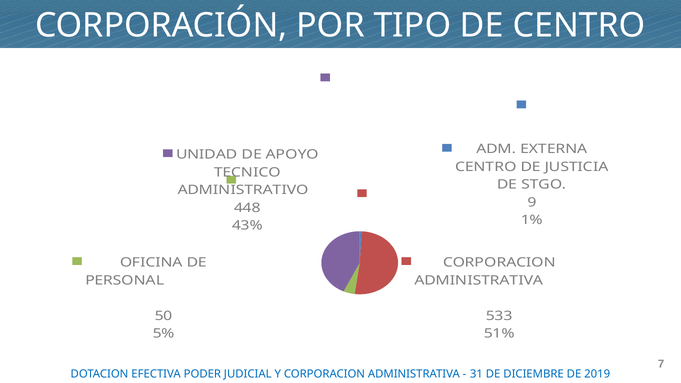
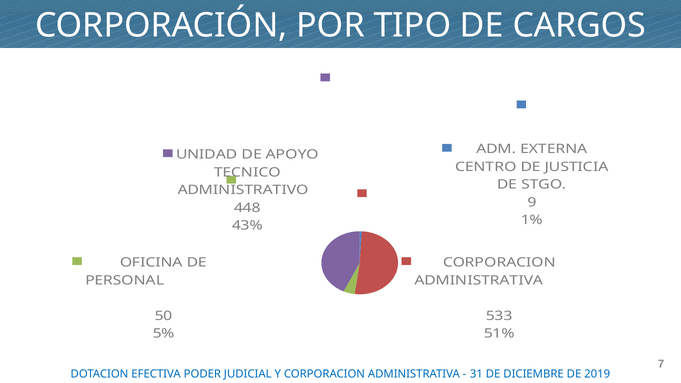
DE CENTRO: CENTRO -> CARGOS (579, 26)
